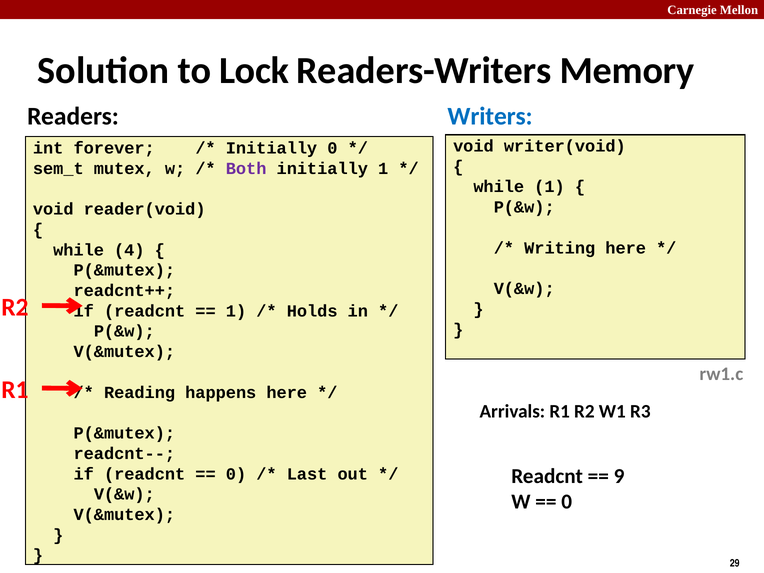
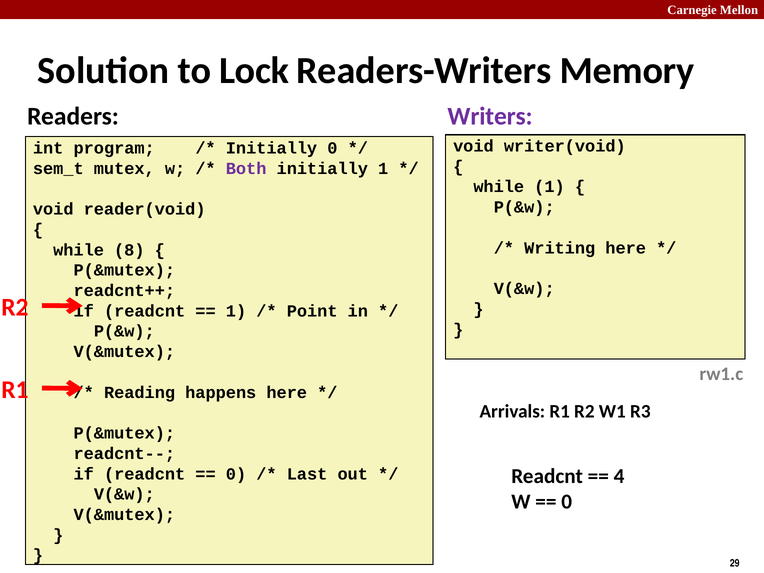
Writers colour: blue -> purple (490, 116)
forever: forever -> program (114, 148)
4: 4 -> 8 (129, 250)
Holds: Holds -> Point (312, 311)
9: 9 -> 4 (619, 476)
